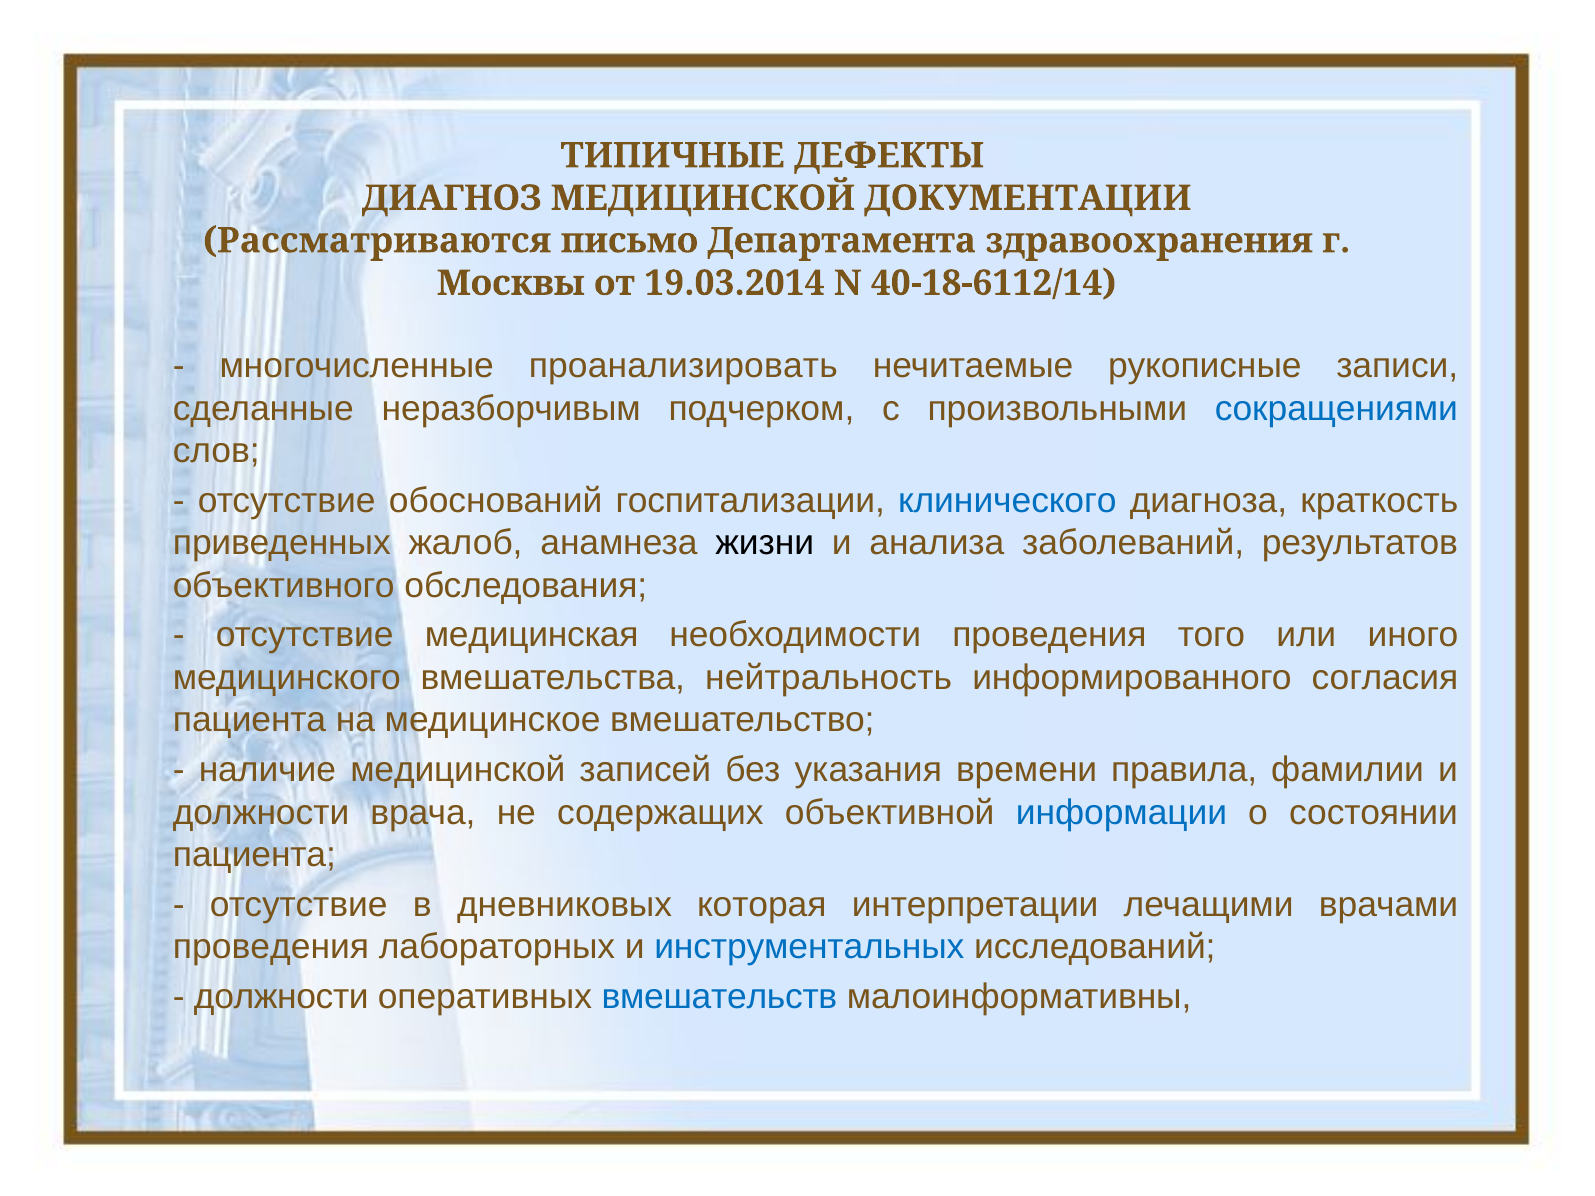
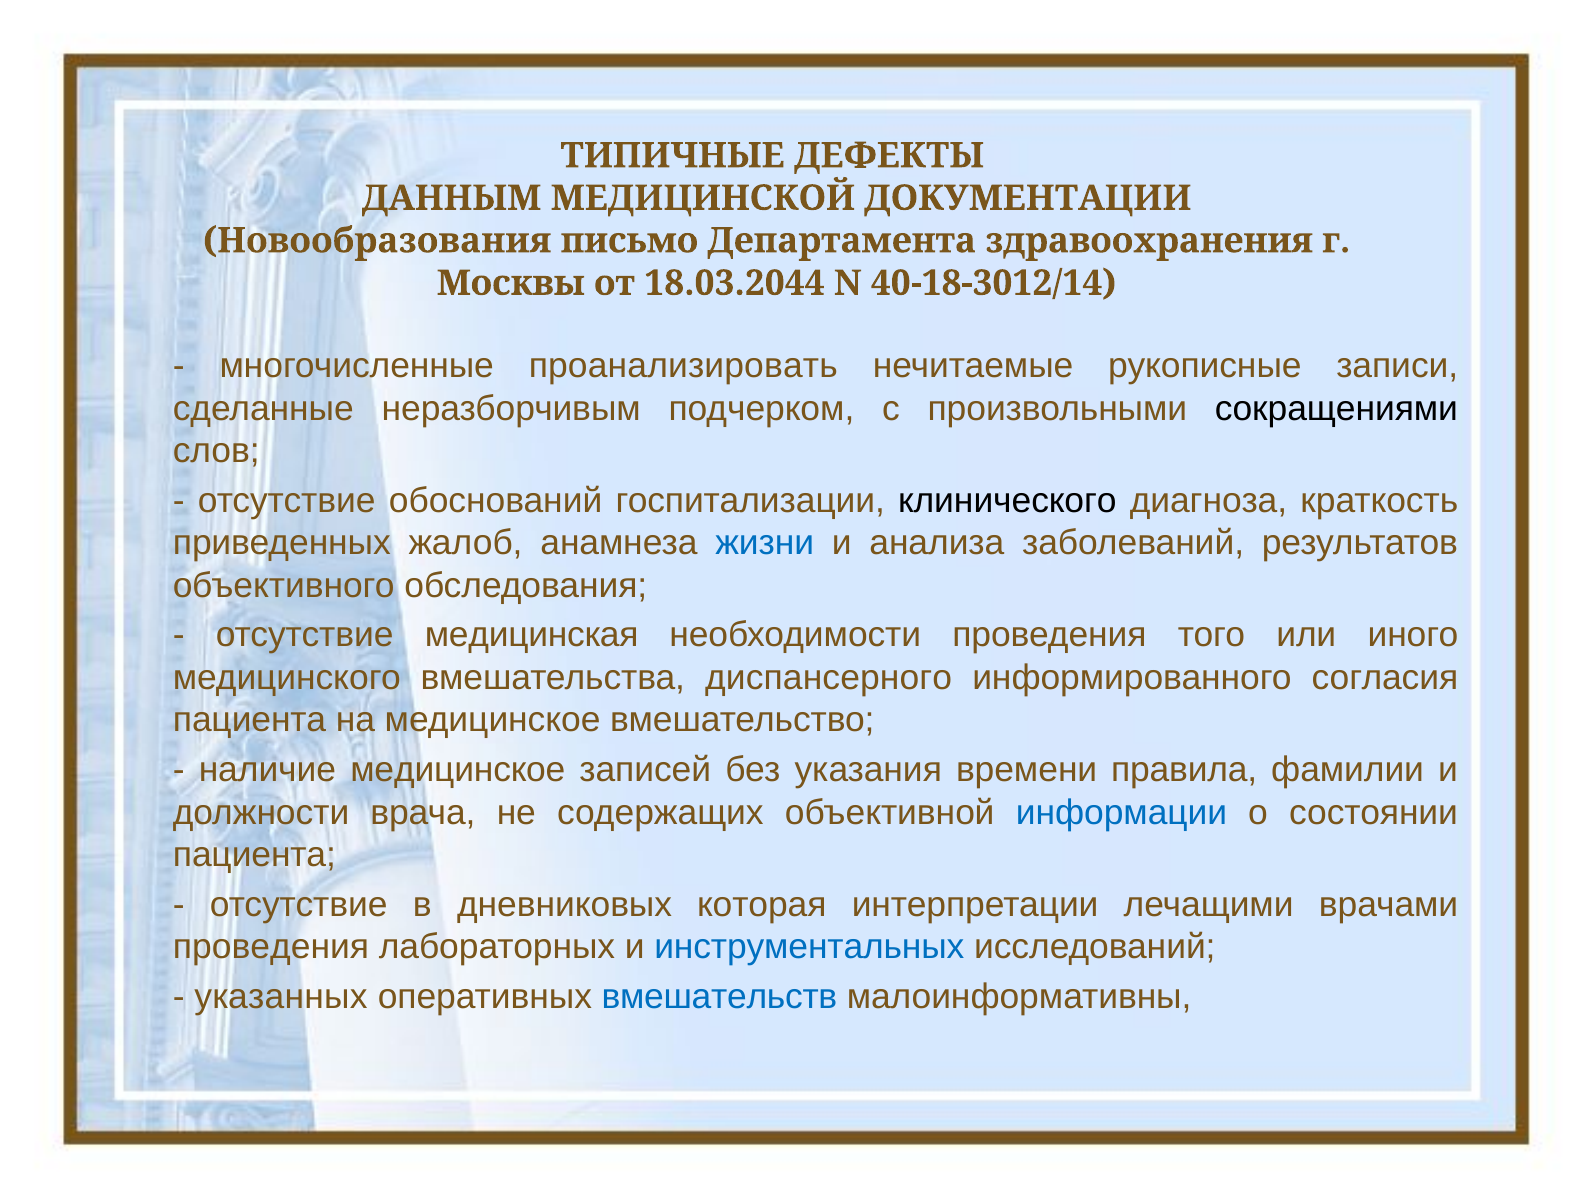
ДИАГНОЗ: ДИАГНОЗ -> ДАННЫМ (452, 198)
Рассматриваются: Рассматриваются -> Новообразования (377, 241)
19.03.2014: 19.03.2014 -> 18.03.2044 (734, 283)
40-18-6112/14: 40-18-6112/14 -> 40-18-3012/14 (994, 283)
сокращениями colour: blue -> black (1336, 409)
клинического colour: blue -> black (1007, 501)
жизни colour: black -> blue (765, 543)
нейтральность: нейтральность -> диспансерного (829, 678)
наличие медицинской: медицинской -> медицинское (458, 770)
должности: должности -> указанных (281, 997)
